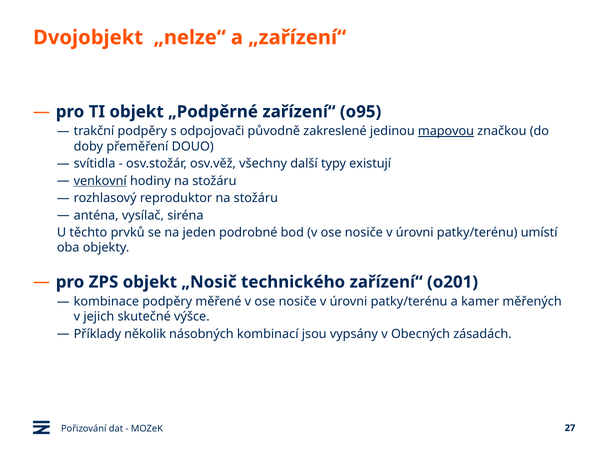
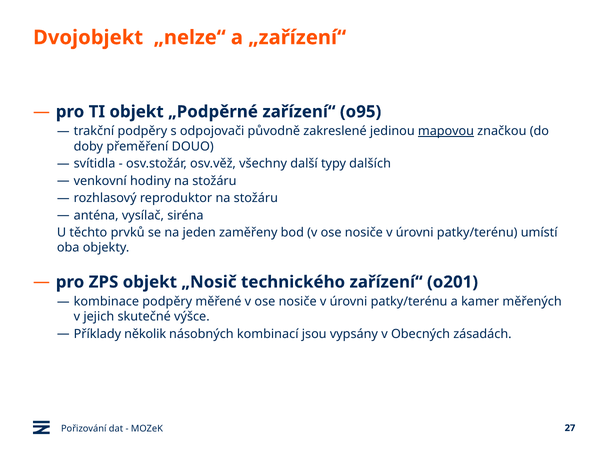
existují: existují -> dalších (370, 164)
venkovní underline: present -> none (100, 181)
podrobné: podrobné -> zaměřeny (248, 233)
